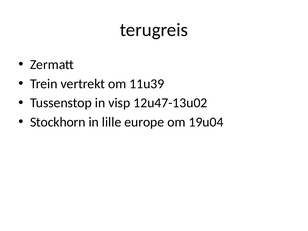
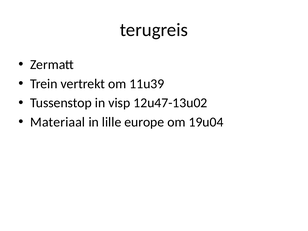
Stockhorn: Stockhorn -> Materiaal (58, 122)
